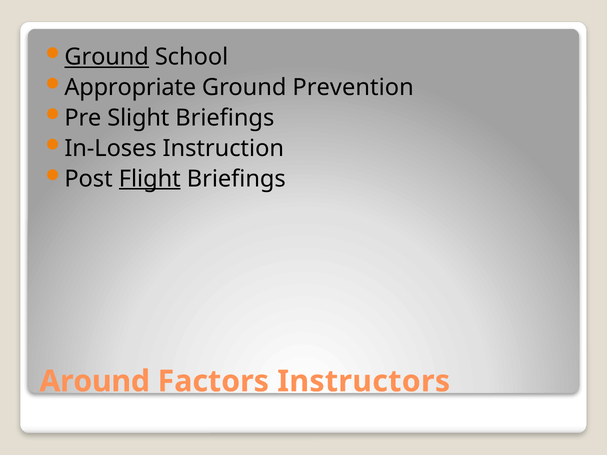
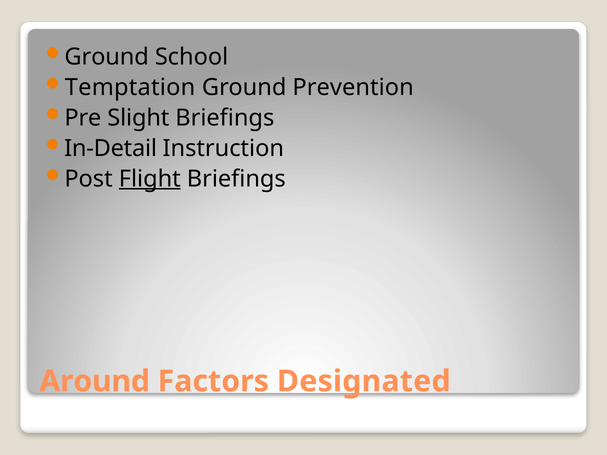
Ground underline: present -> none (107, 57)
Appropriate: Appropriate -> Temptation (130, 88)
In-Loses: In-Loses -> In-Detail (111, 148)
Instructors: Instructors -> Designated (364, 382)
